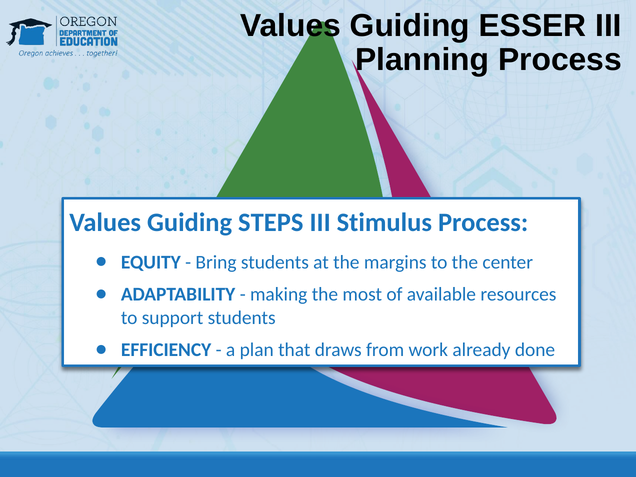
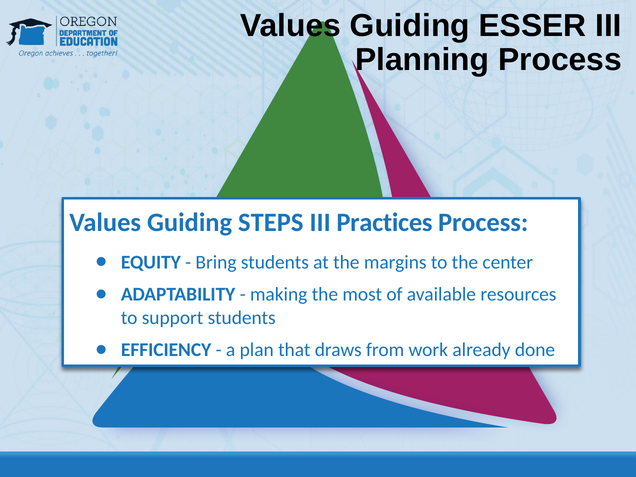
Stimulus: Stimulus -> Practices (384, 222)
